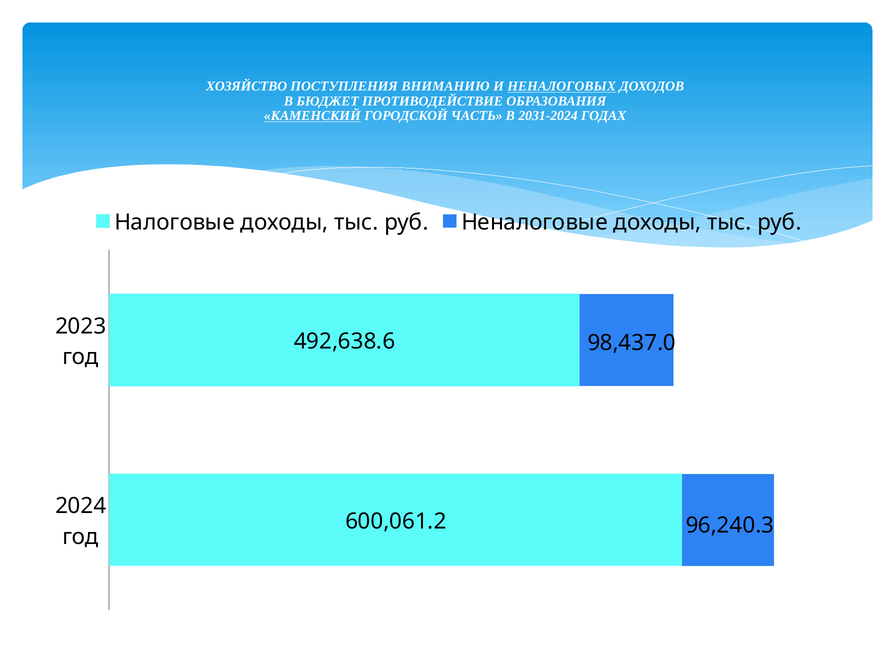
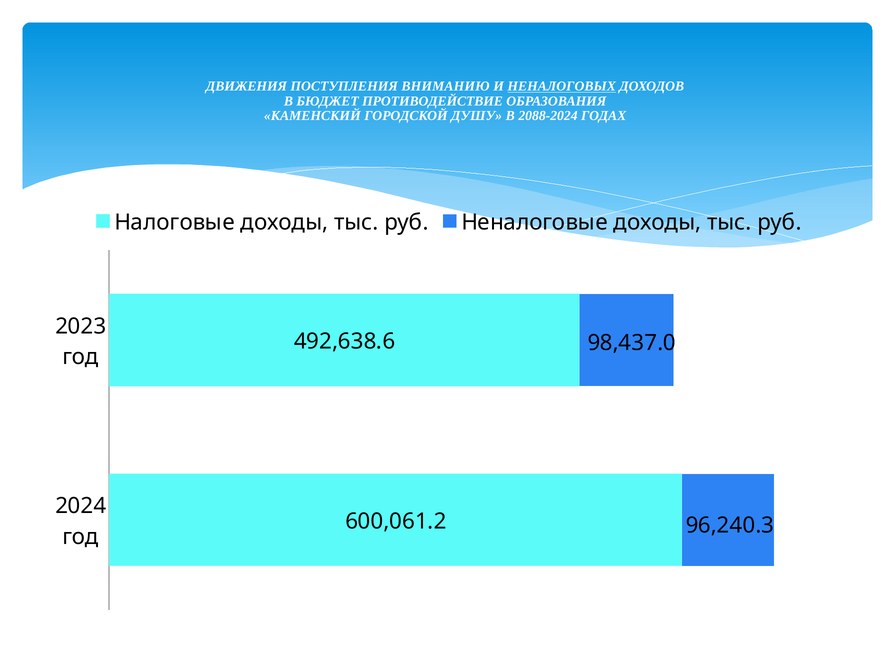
ХОЗЯЙСТВО: ХОЗЯЙСТВО -> ДВИЖЕНИЯ (246, 86)
КАМЕНСКИЙ underline: present -> none (312, 116)
ЧАСТЬ: ЧАСТЬ -> ДУШУ (477, 116)
2031-2024: 2031-2024 -> 2088-2024 (548, 116)
